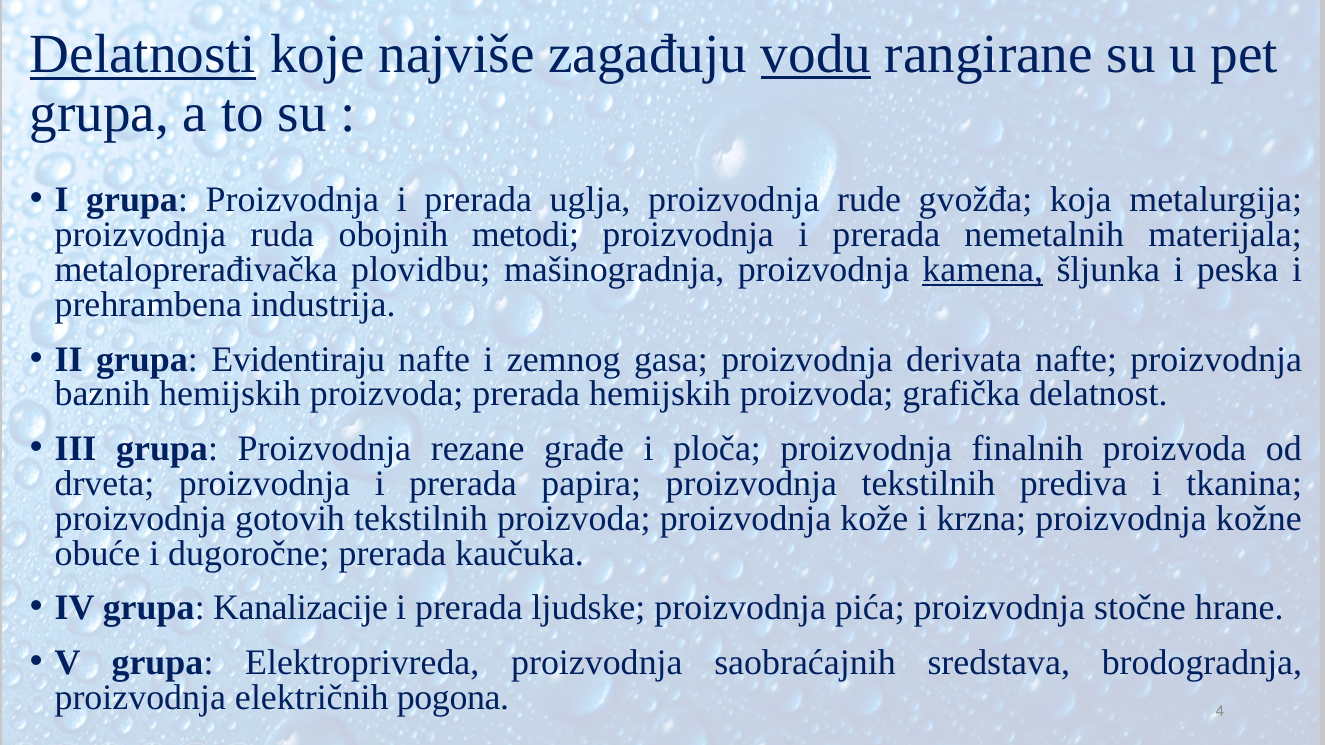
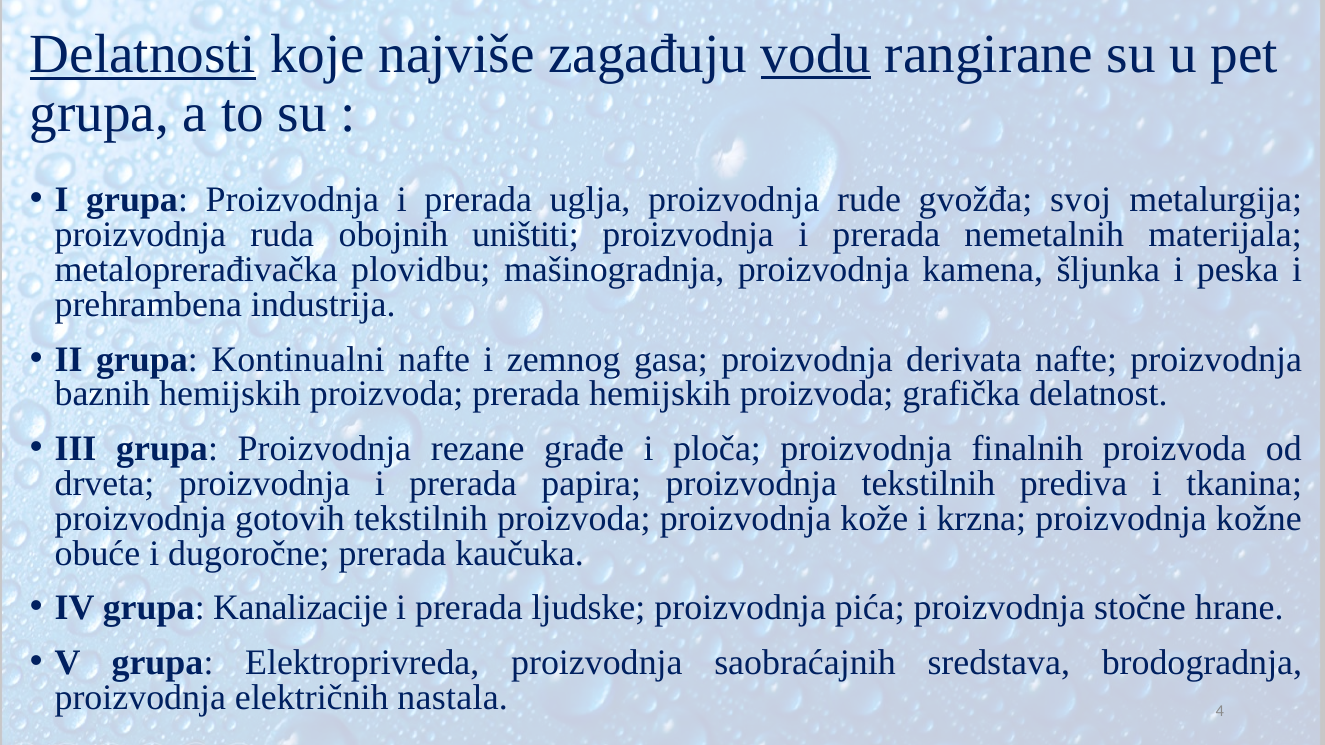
koja: koja -> svoj (1081, 200)
metodi: metodi -> uništiti (525, 235)
kamena underline: present -> none (983, 270)
Evidentiraju: Evidentiraju -> Kontinualni (298, 359)
pogona: pogona -> nastala (453, 698)
